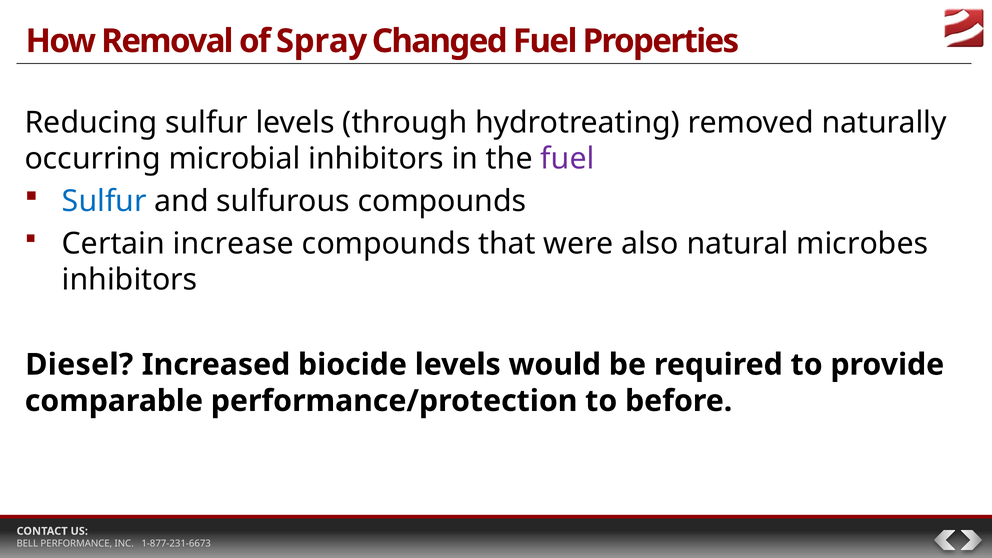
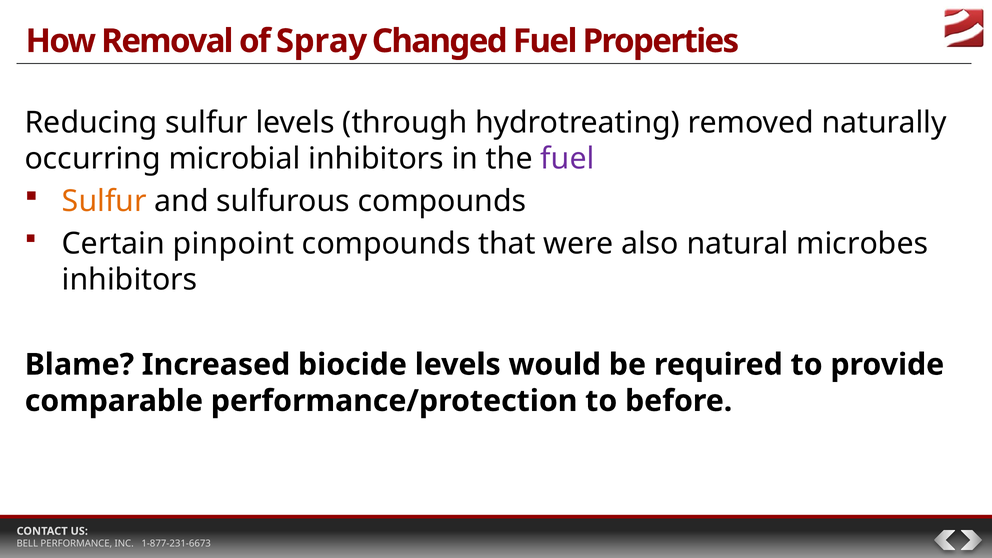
Sulfur colour: blue -> orange (104, 201)
increase: increase -> pinpoint (233, 244)
Diesel: Diesel -> Blame (79, 365)
